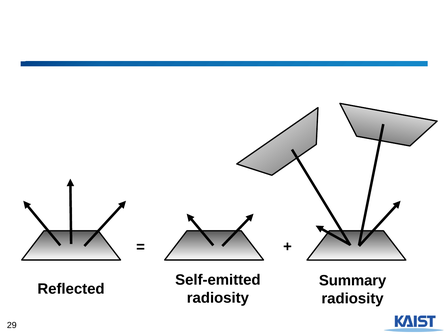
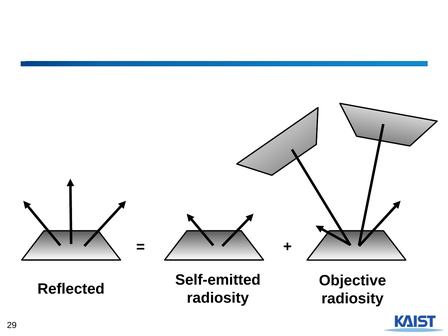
Summary: Summary -> Objective (353, 281)
